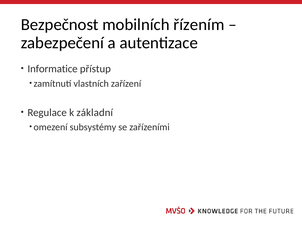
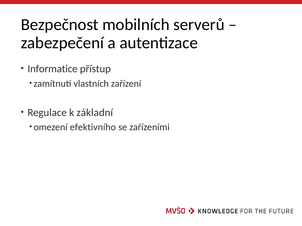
řízením: řízením -> serverů (199, 25)
subsystémy: subsystémy -> efektivního (93, 127)
